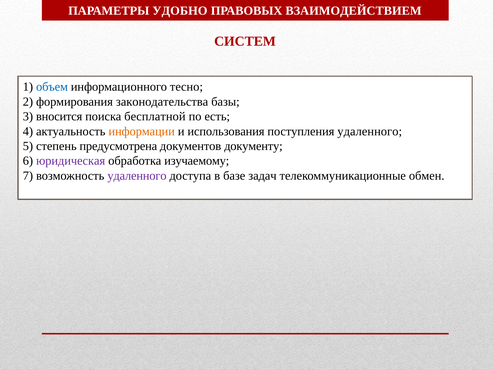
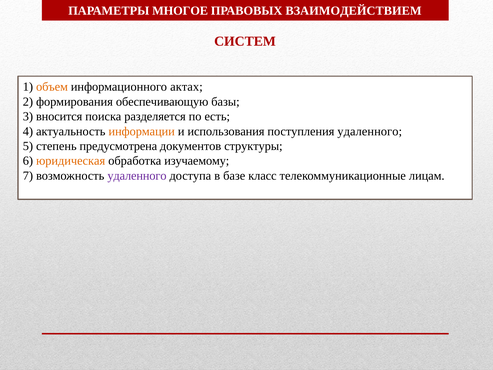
УДОБНО: УДОБНО -> МНОГОЕ (180, 11)
объем colour: blue -> orange (52, 87)
тесно: тесно -> актах (186, 87)
законодательства: законодательства -> обеспечивающую (162, 102)
бесплатной: бесплатной -> разделяется (155, 116)
документу: документу -> структуры (253, 146)
юридическая colour: purple -> orange (71, 161)
задач: задач -> класс (262, 176)
обмен: обмен -> лицам (427, 176)
